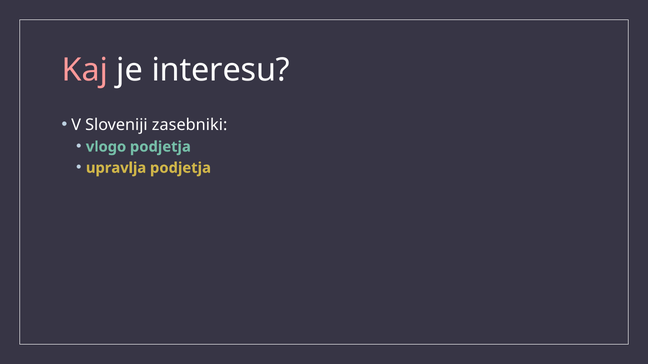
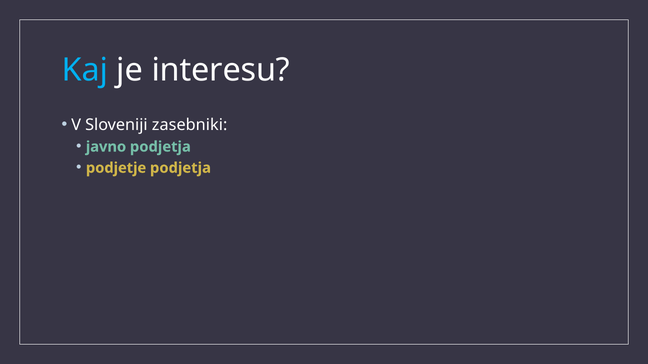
Kaj colour: pink -> light blue (85, 70)
vlogo: vlogo -> javno (106, 147)
upravlja: upravlja -> podjetje (116, 168)
